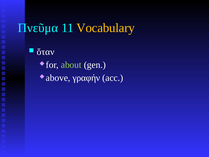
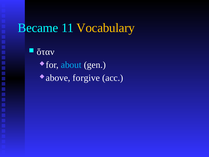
Πνεῦμα: Πνεῦμα -> Became (38, 28)
about colour: light green -> light blue (71, 65)
γραφήν: γραφήν -> forgive (86, 78)
